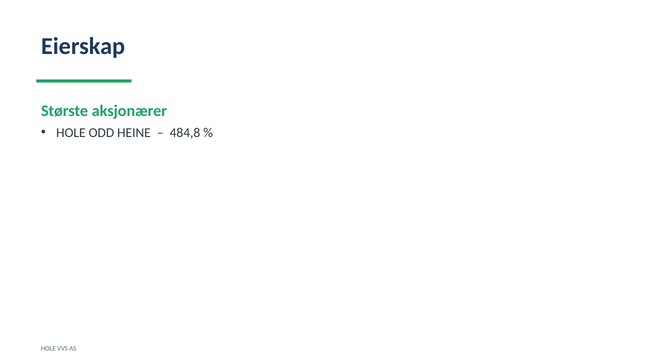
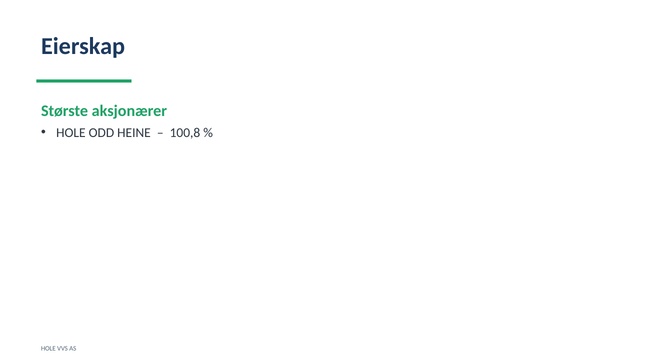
484,8: 484,8 -> 100,8 (185, 133)
